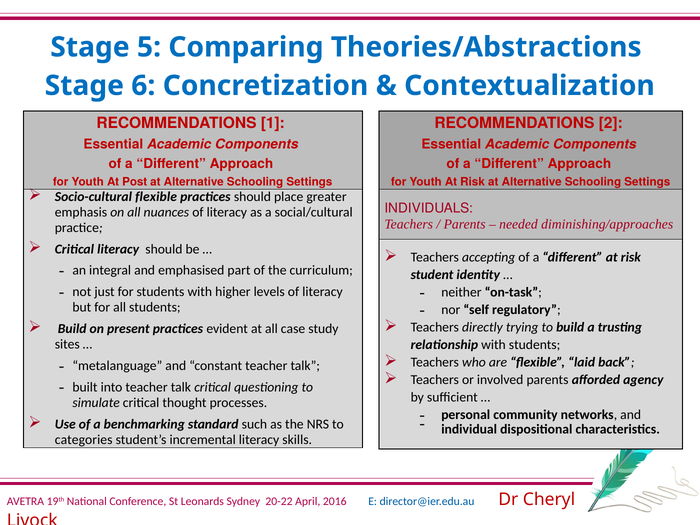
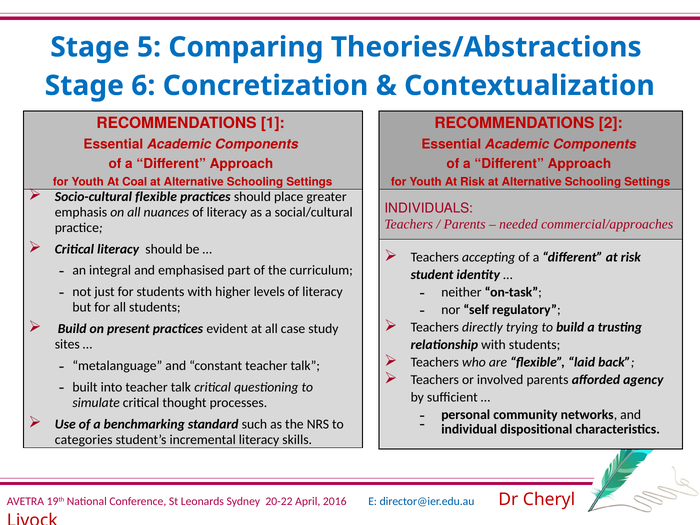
Post: Post -> Coal (135, 182)
diminishing/approaches: diminishing/approaches -> commercial/approaches (607, 224)
